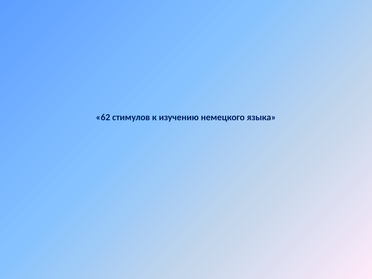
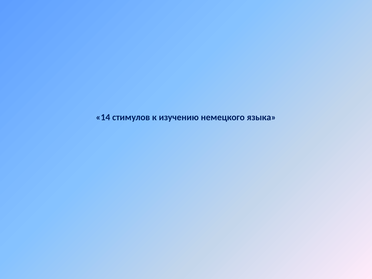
62: 62 -> 14 (103, 117)
